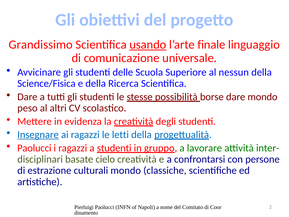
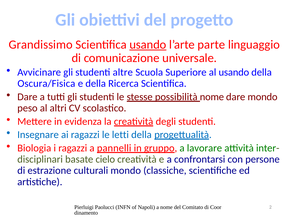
finale: finale -> parte (211, 45)
delle: delle -> altre (123, 72)
al nessun: nessun -> usando (234, 72)
Science/Fisica: Science/Fisica -> Oscura/Fisica (46, 83)
possibilità borse: borse -> nome (212, 97)
Insegnare underline: present -> none (38, 135)
Paolucci: Paolucci -> Biologia (34, 148)
a studenti: studenti -> pannelli (114, 148)
